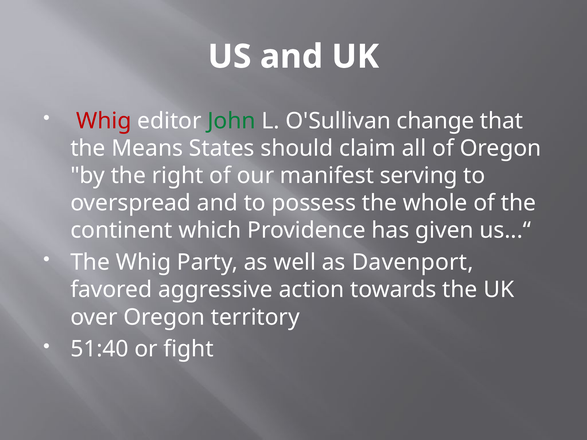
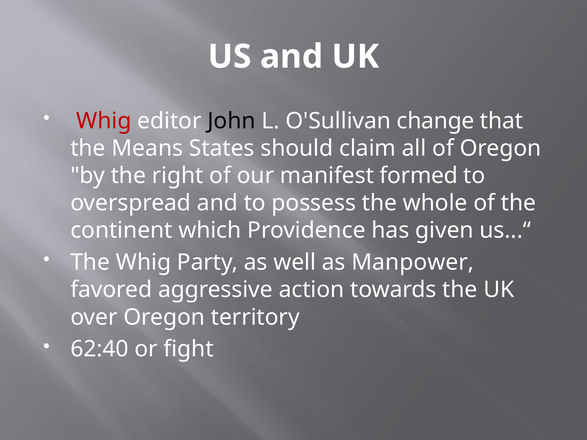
John colour: green -> black (231, 121)
serving: serving -> formed (419, 176)
Davenport: Davenport -> Manpower (413, 263)
51:40: 51:40 -> 62:40 (99, 349)
